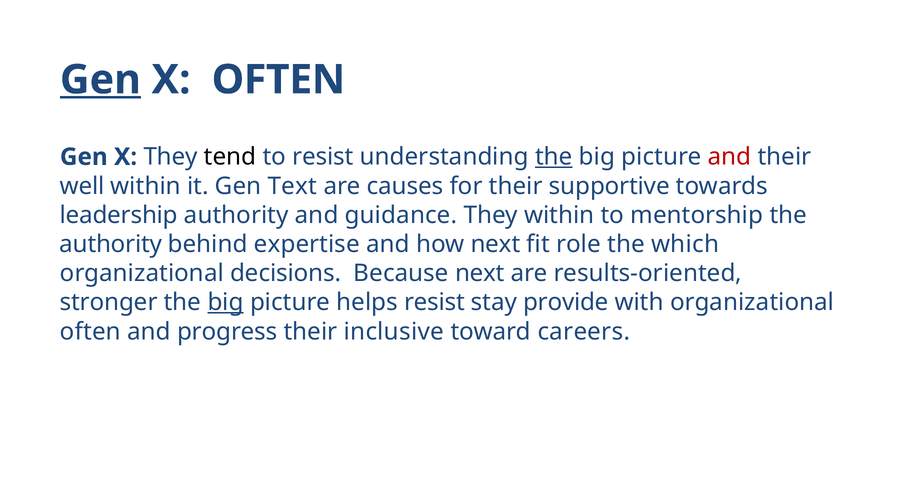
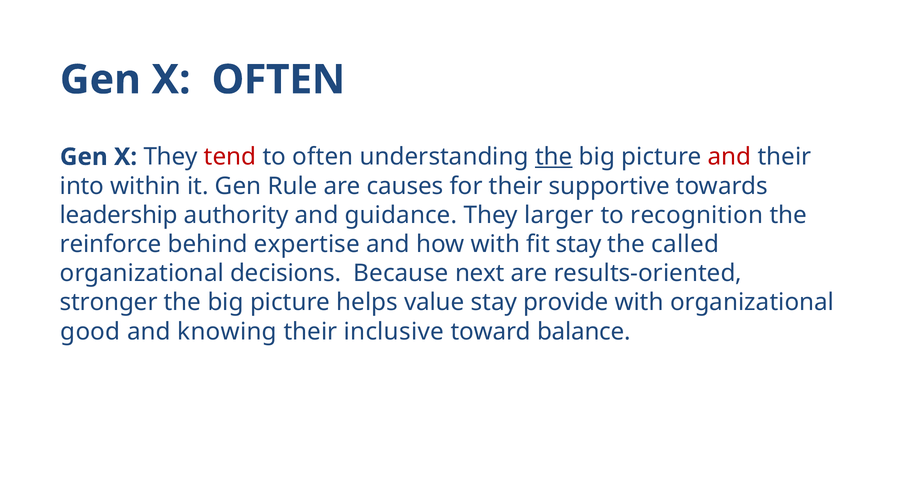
Gen underline: present -> none (100, 80)
tend colour: black -> red (230, 157)
to resist: resist -> often (323, 157)
well: well -> into (82, 186)
Text: Text -> Rule (293, 186)
They within: within -> larger (559, 215)
mentorship: mentorship -> recognition (697, 215)
authority: authority -> reinforce (111, 244)
how next: next -> with (495, 244)
fit role: role -> stay (579, 244)
which: which -> called (685, 244)
big underline: present -> none (226, 303)
helps resist: resist -> value (434, 303)
often: often -> good (90, 332)
progress: progress -> knowing (227, 332)
careers: careers -> balance (584, 332)
